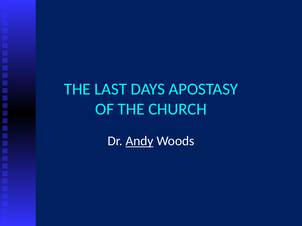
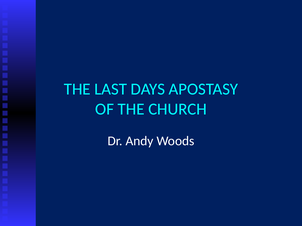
Andy underline: present -> none (140, 141)
